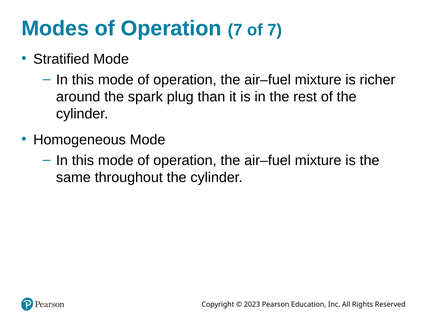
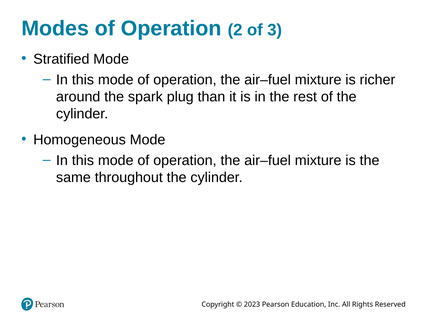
Operation 7: 7 -> 2 (235, 30)
of 7: 7 -> 3 (275, 30)
